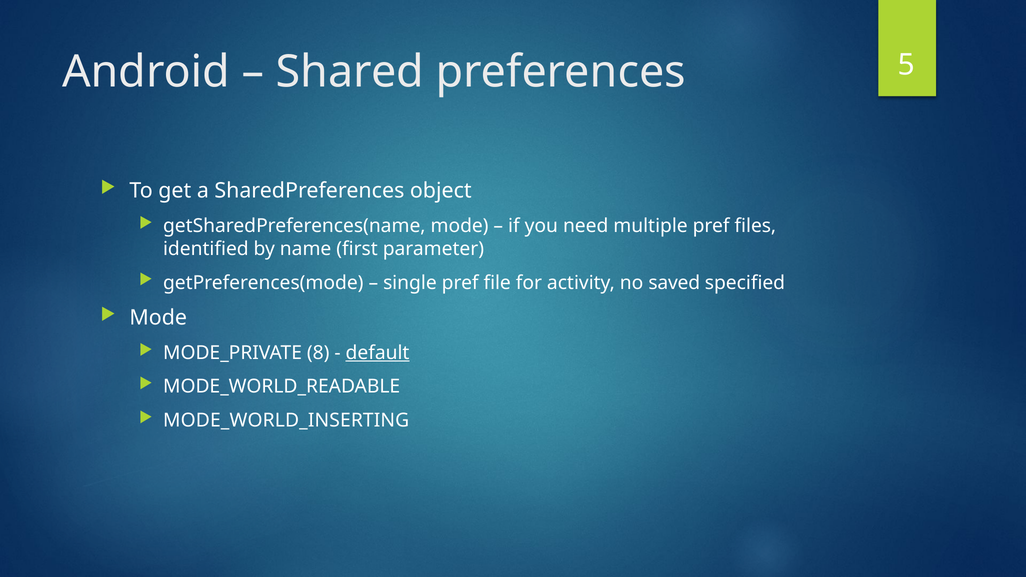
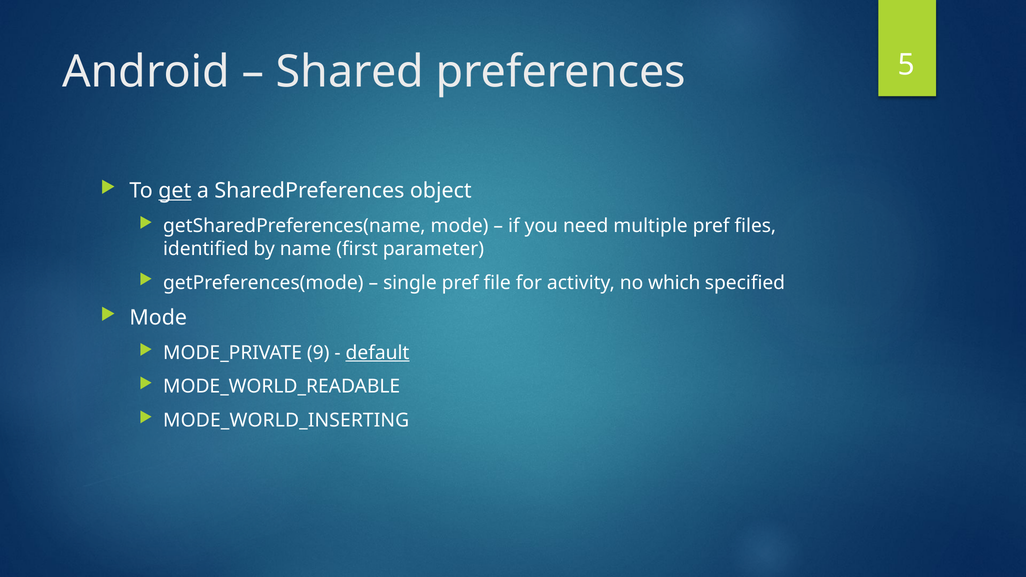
get underline: none -> present (175, 191)
saved: saved -> which (674, 283)
8: 8 -> 9 (318, 353)
